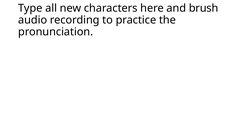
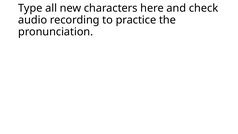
brush: brush -> check (204, 8)
